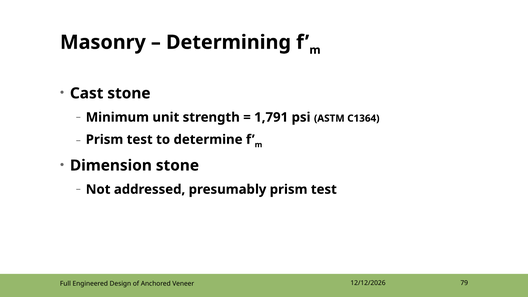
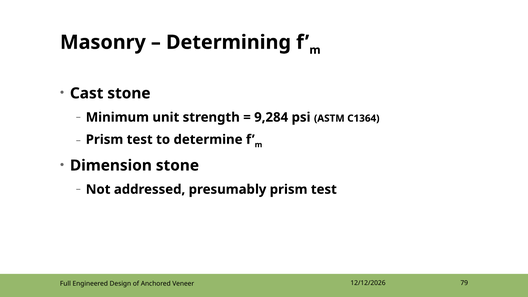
1,791: 1,791 -> 9,284 (271, 117)
